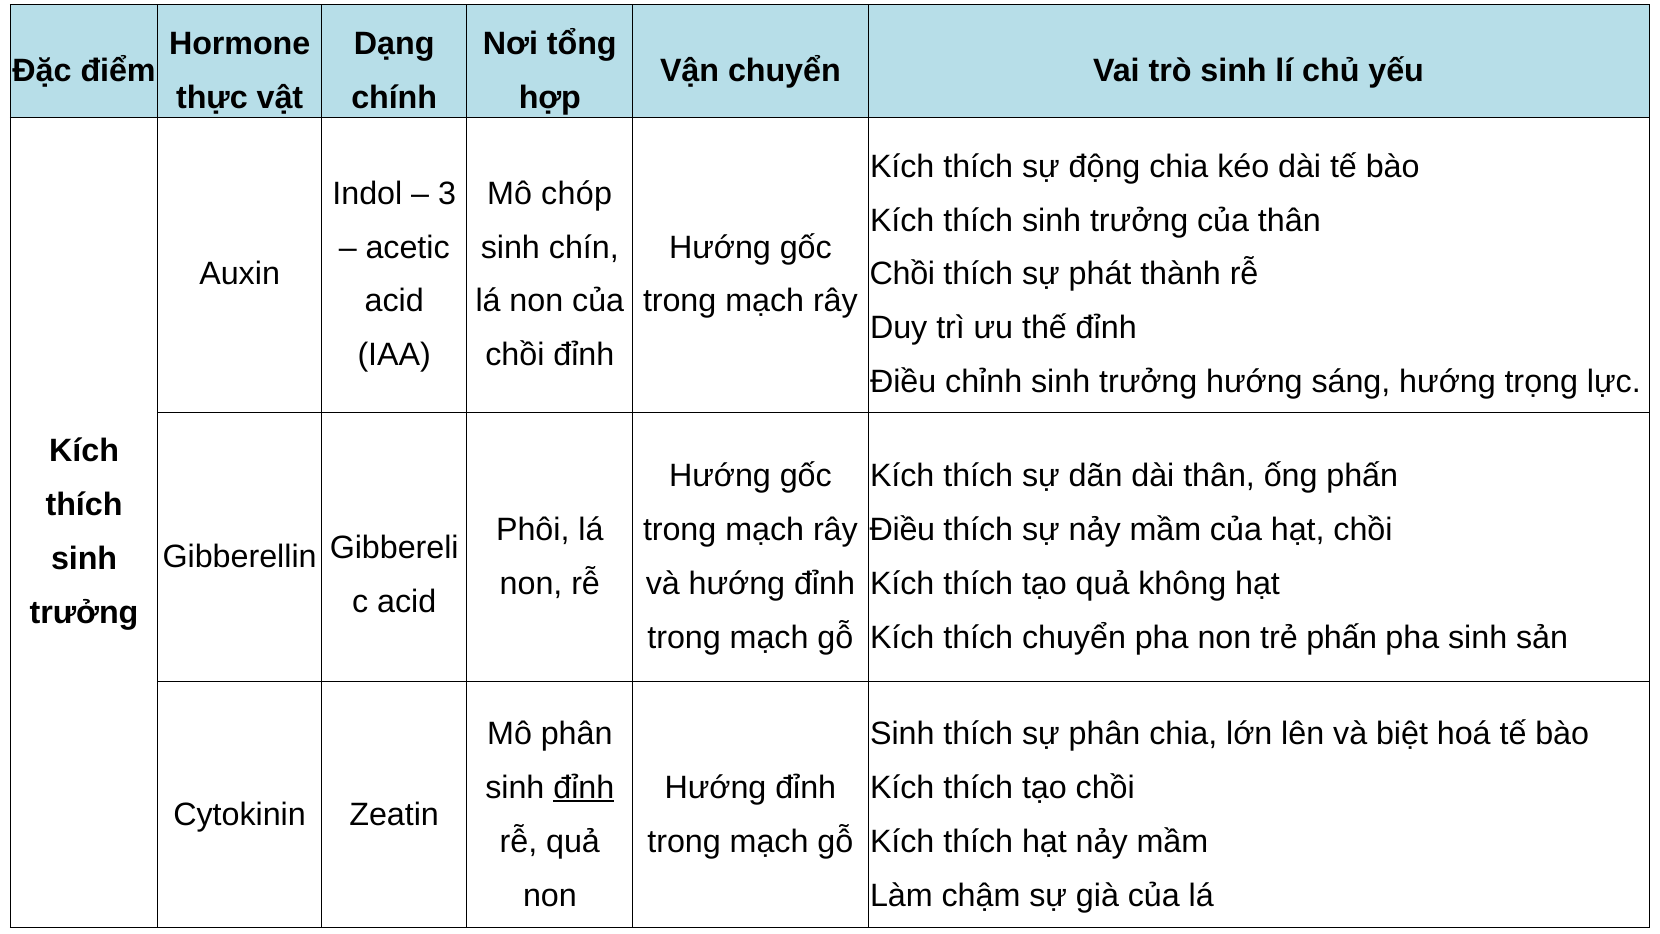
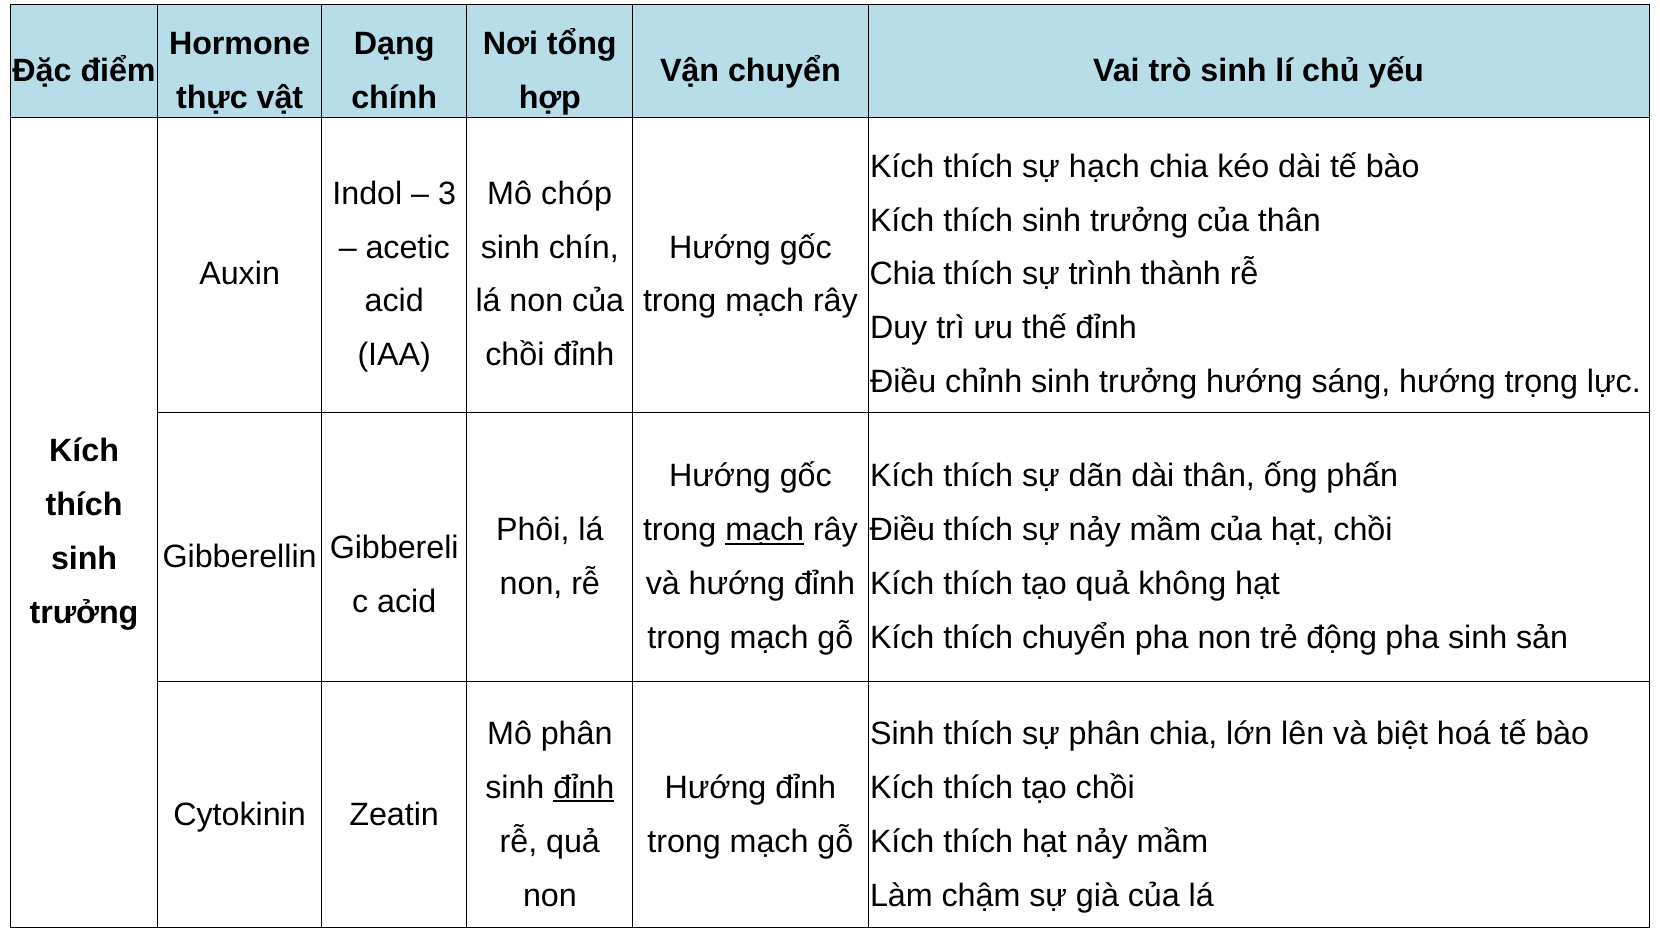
động: động -> hạch (1104, 166)
Chồi: Chồi -> Chia (902, 274)
phát: phát -> trình (1100, 274)
mạch underline: none -> present (765, 530)
trẻ phấn: phấn -> động (1342, 638)
